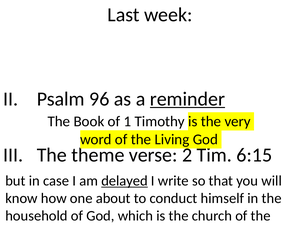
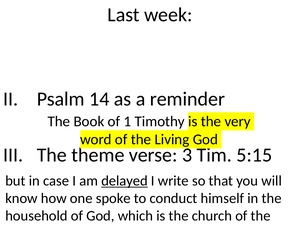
96: 96 -> 14 (99, 99)
reminder underline: present -> none (187, 99)
2: 2 -> 3 (187, 155)
6:15: 6:15 -> 5:15 (254, 155)
about: about -> spoke (113, 198)
